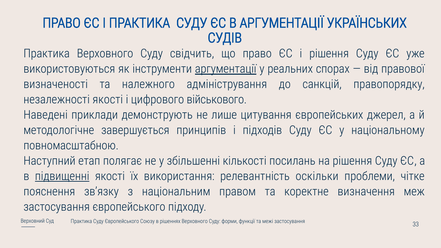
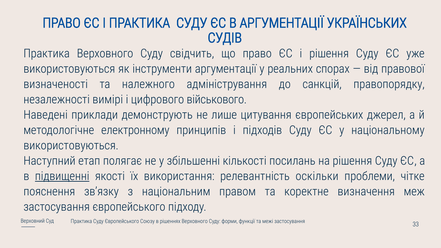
аргументації underline: present -> none (226, 69)
незалежності якості: якості -> вимірі (108, 100)
завершується: завершується -> електронному (135, 130)
повномасштабною: повномасштабною -> використовуються (71, 146)
